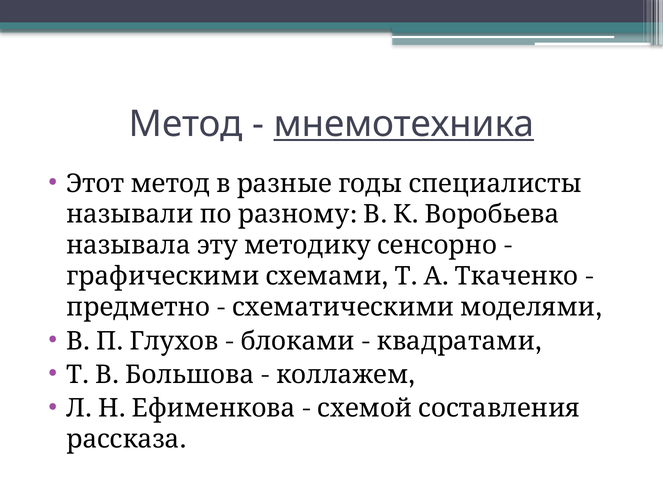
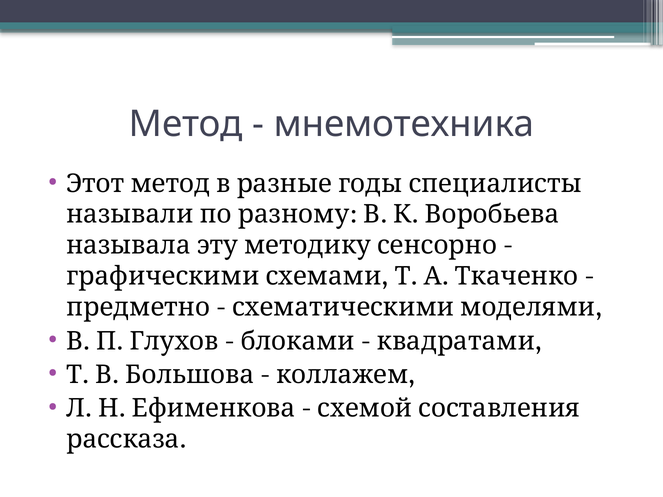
мнемотехника underline: present -> none (404, 124)
